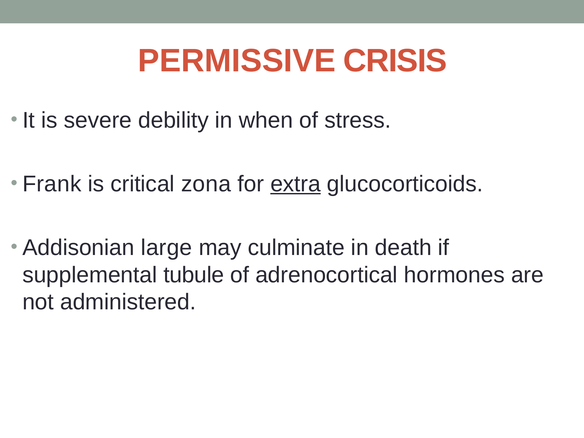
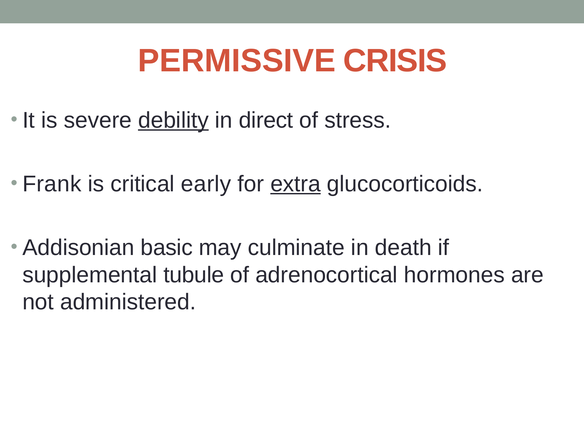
debility underline: none -> present (173, 120)
when: when -> direct (266, 120)
zona: zona -> early (206, 184)
large: large -> basic (167, 248)
